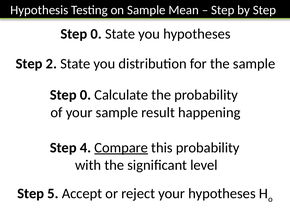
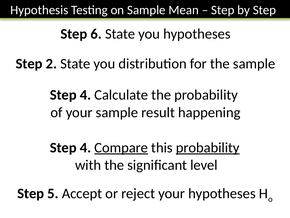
0: 0 -> 6 (96, 34)
0: 0 -> 4 (85, 95)
probability underline: none -> present (208, 147)
